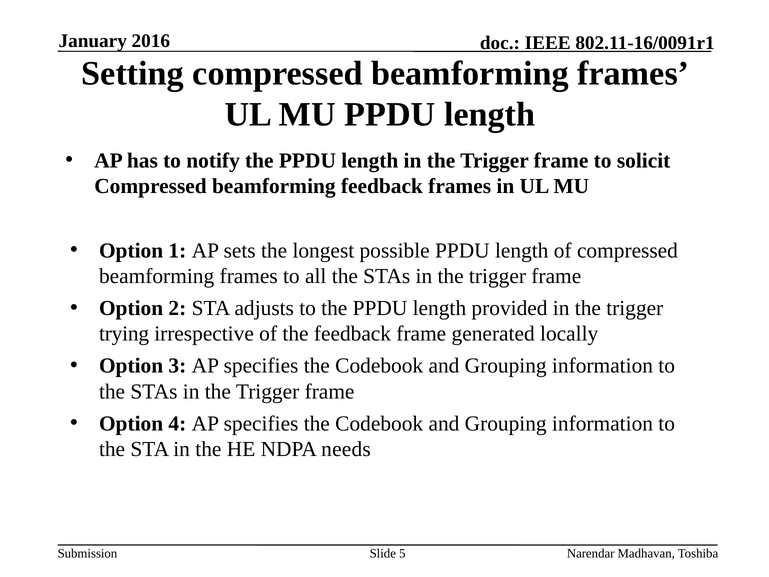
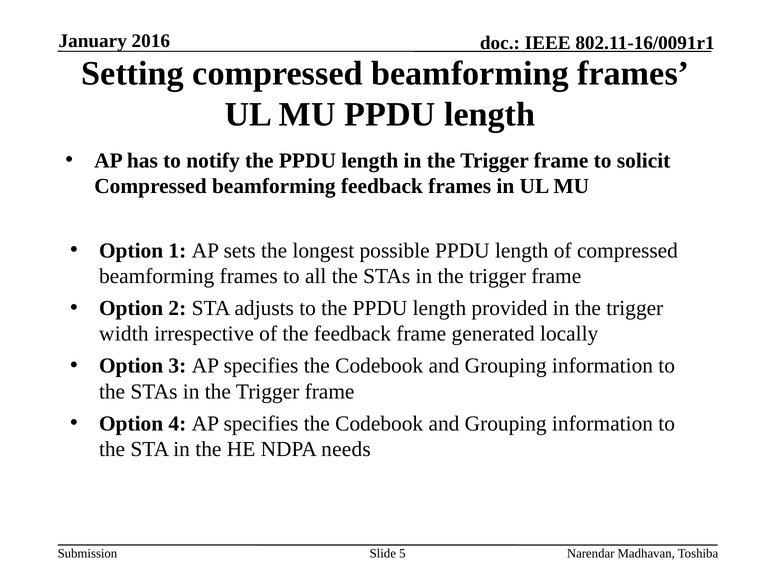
trying: trying -> width (124, 334)
